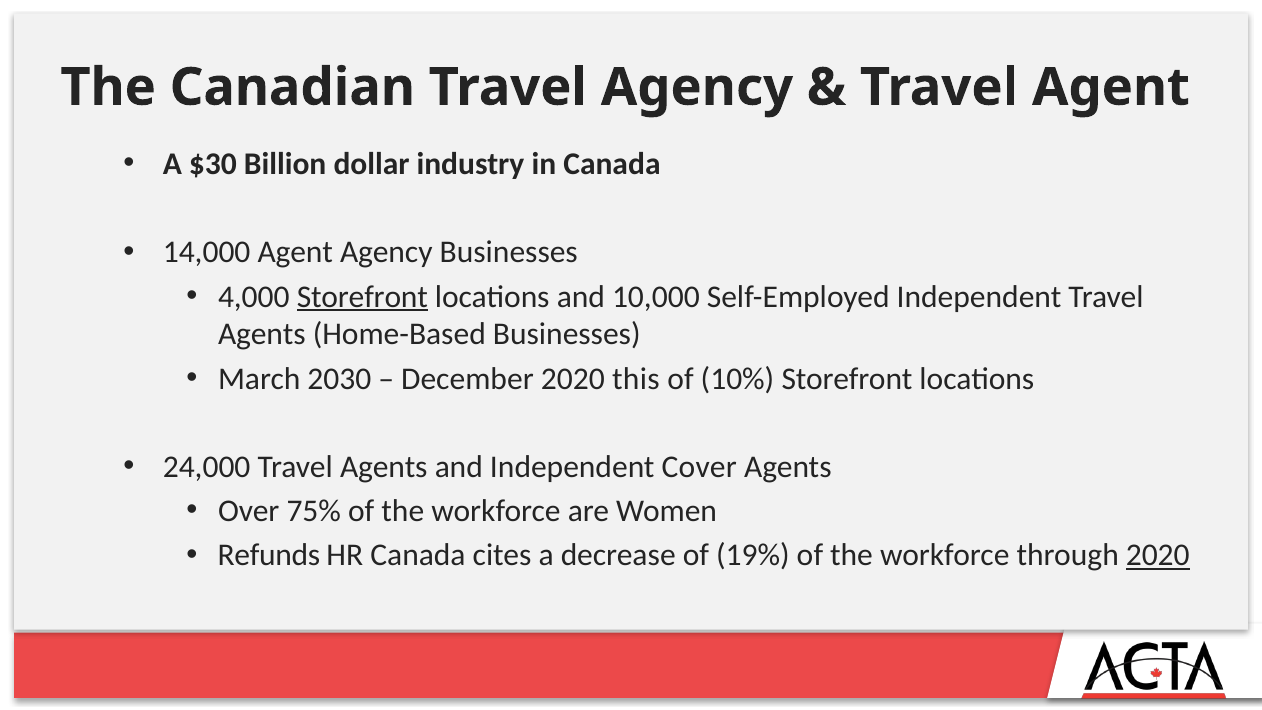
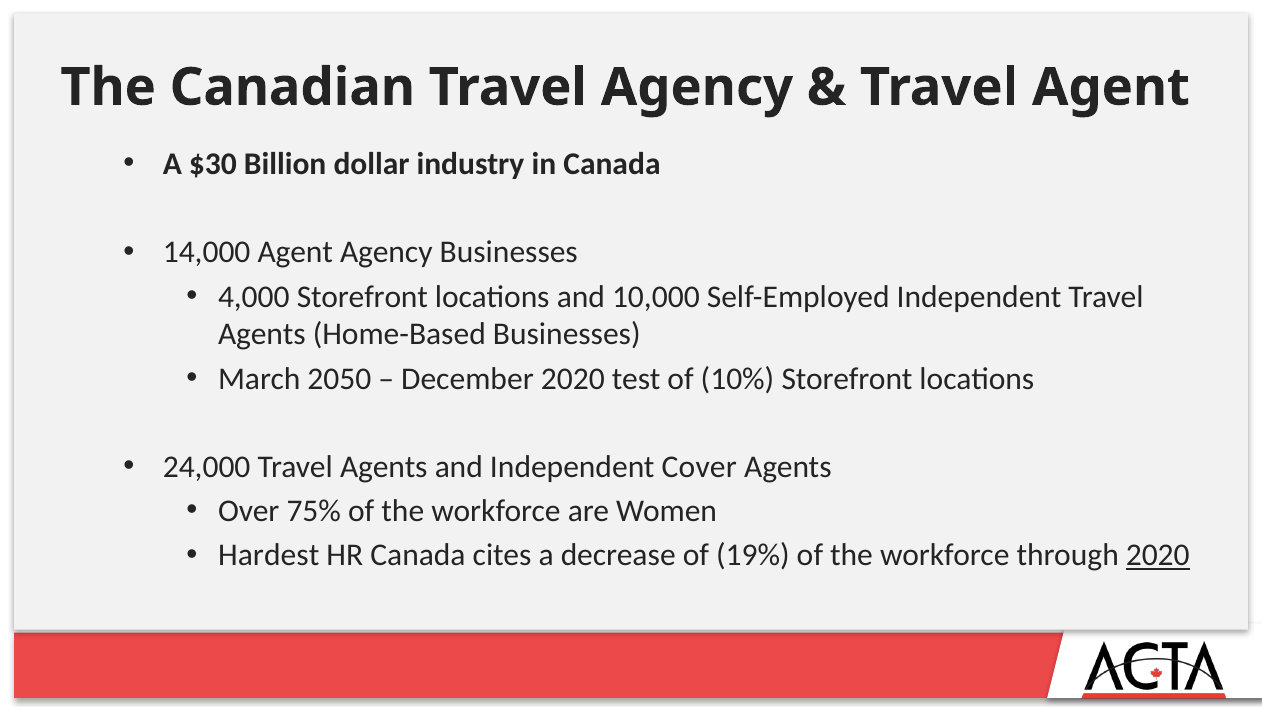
Storefront underline: present -> none (362, 297)
2030: 2030 -> 2050 (339, 379)
this: this -> test (636, 379)
Refunds: Refunds -> Hardest (269, 555)
